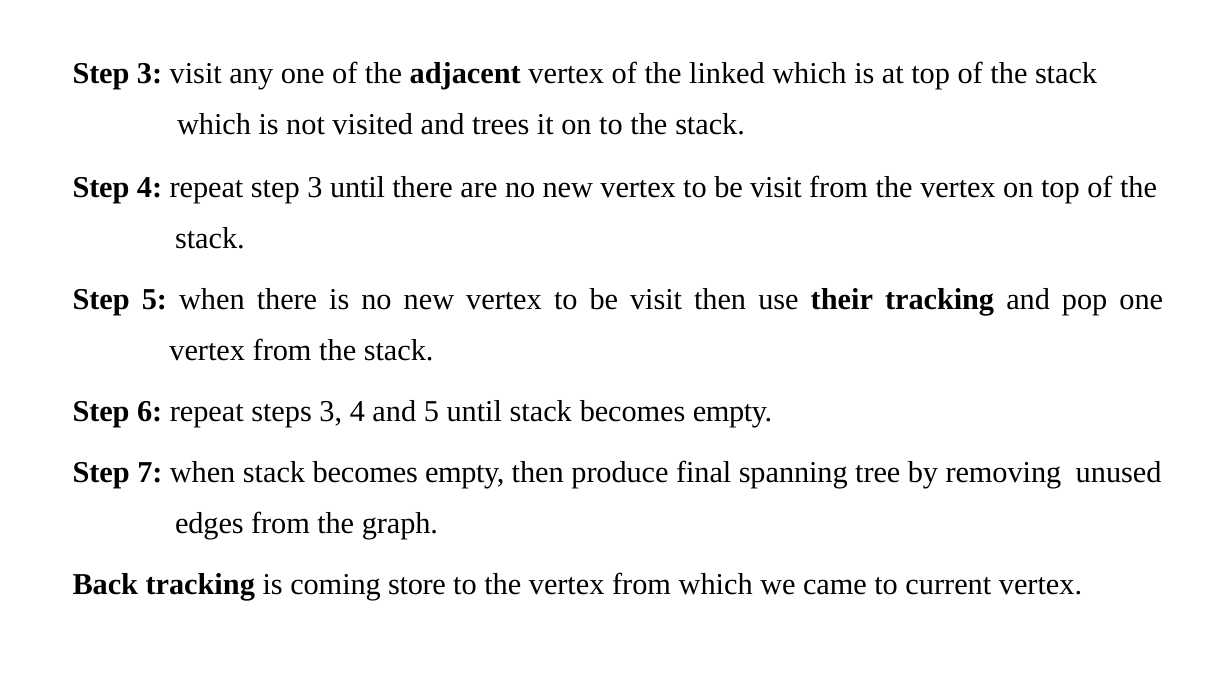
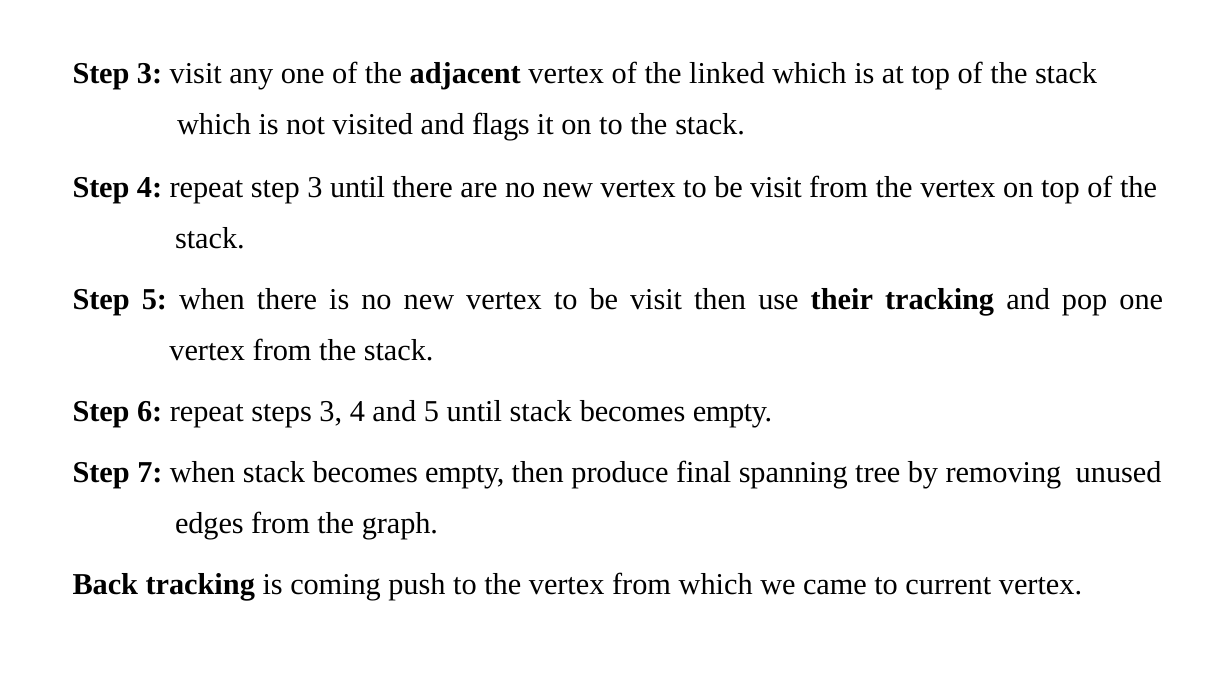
trees: trees -> flags (501, 124)
store: store -> push (417, 585)
